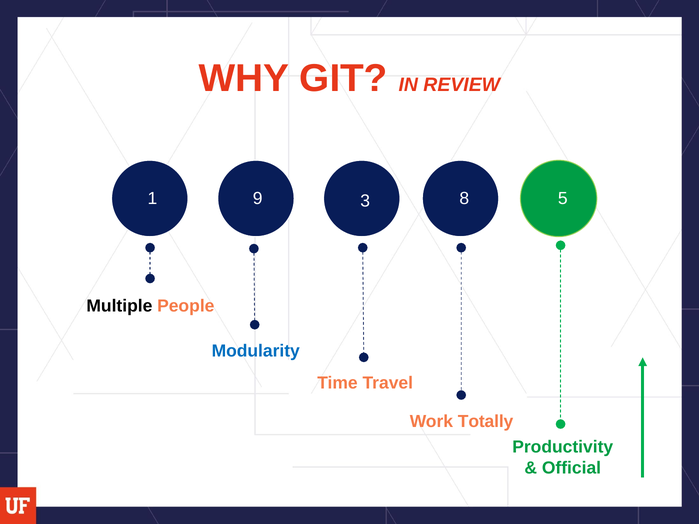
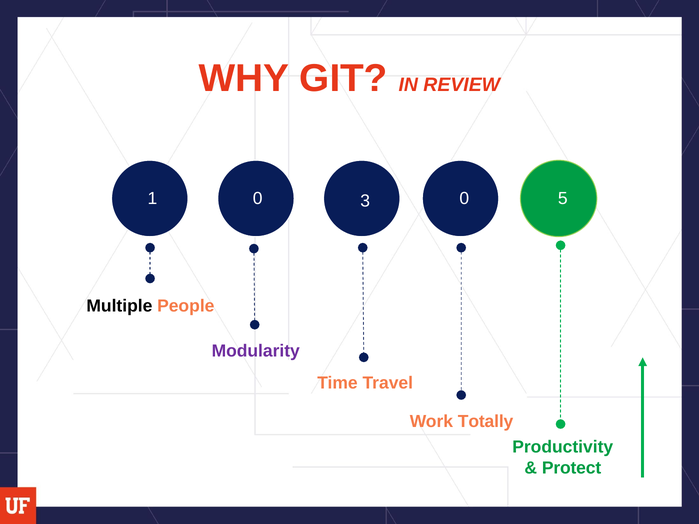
1 9: 9 -> 0 (258, 199)
3 8: 8 -> 0 (464, 199)
Modularity colour: blue -> purple (256, 351)
Official: Official -> Protect (572, 468)
